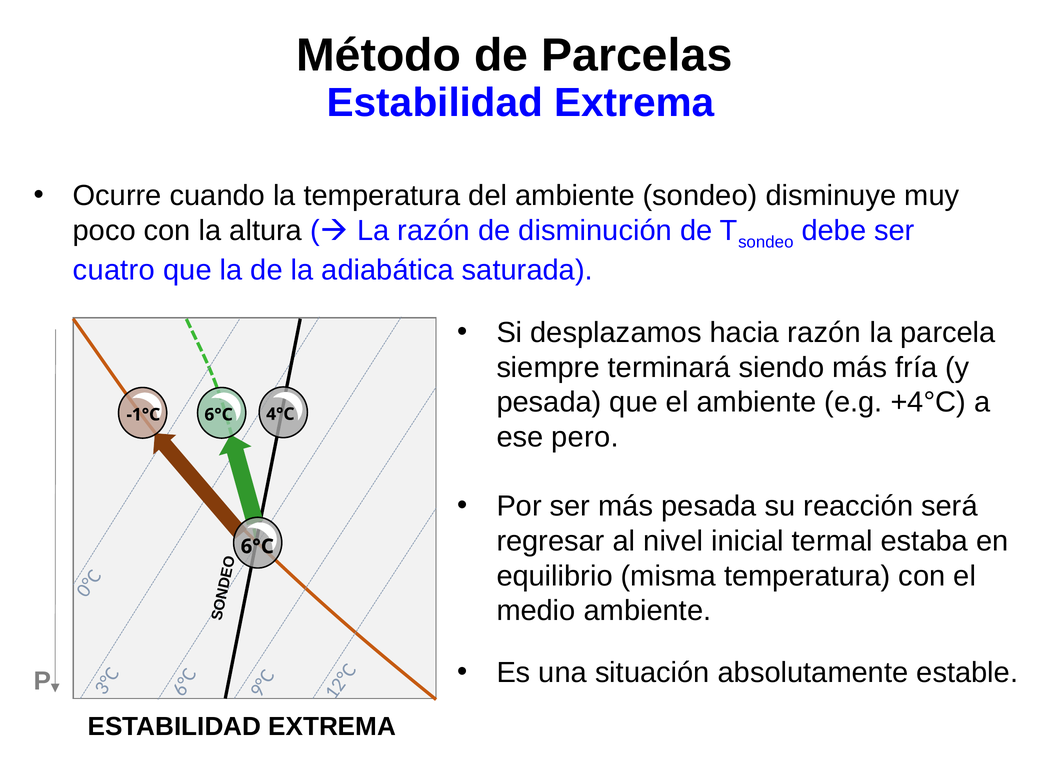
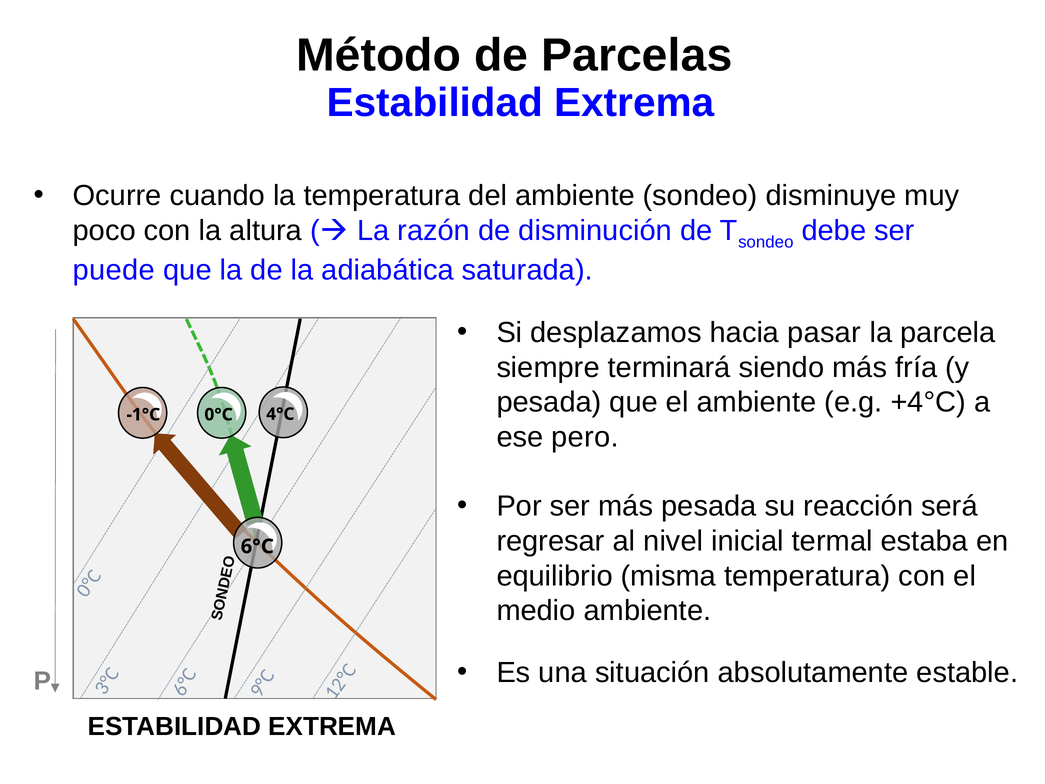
cuatro: cuatro -> puede (114, 270)
hacia razón: razón -> pasar (824, 333)
-1°C 6°C: 6°C -> 0°C (219, 415)
